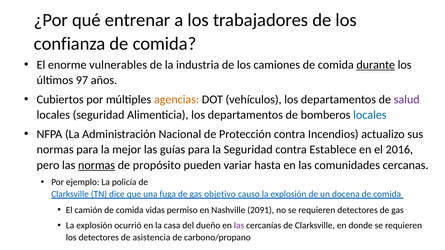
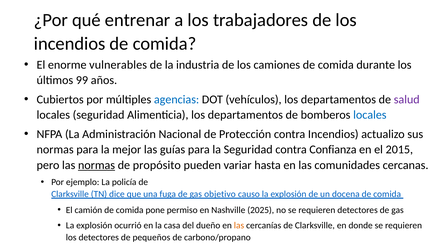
confianza: confianza -> incendios (70, 44)
durante underline: present -> none (376, 65)
97: 97 -> 99 (82, 80)
agencias colour: orange -> blue (177, 100)
Establece: Establece -> Confianza (333, 150)
2016: 2016 -> 2015 (399, 150)
vidas: vidas -> pone (155, 210)
2091: 2091 -> 2025 (261, 210)
las colour: purple -> orange (239, 226)
asistencia: asistencia -> pequeños (151, 238)
